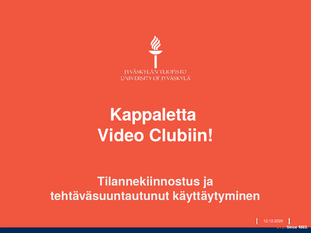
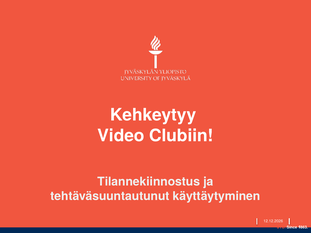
Kappaletta: Kappaletta -> Kehkeytyy (153, 115)
